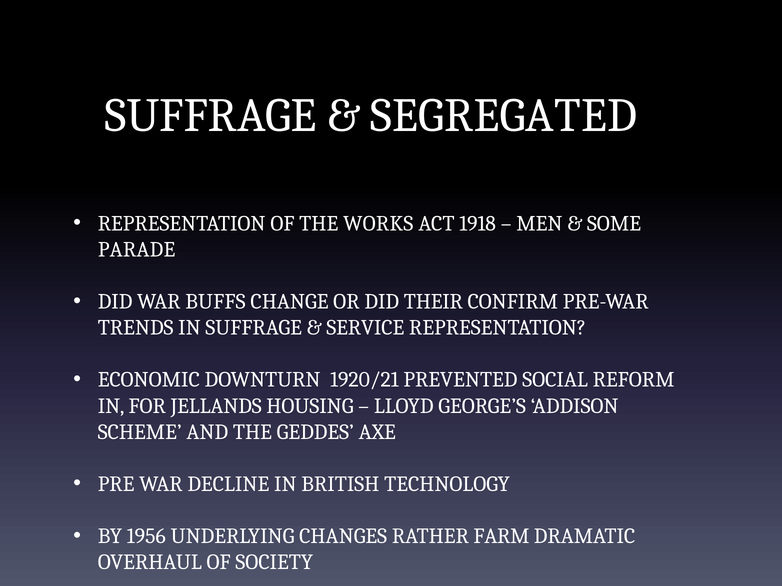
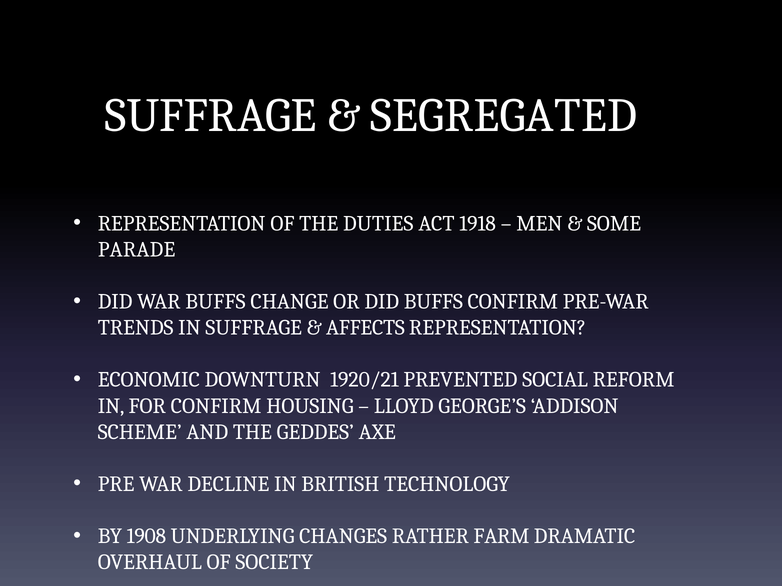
WORKS: WORKS -> DUTIES (378, 224)
DID THEIR: THEIR -> BUFFS (433, 302)
SERVICE: SERVICE -> AFFECTS (365, 328)
FOR JELLANDS: JELLANDS -> CONFIRM (216, 406)
1956: 1956 -> 1908 (146, 537)
